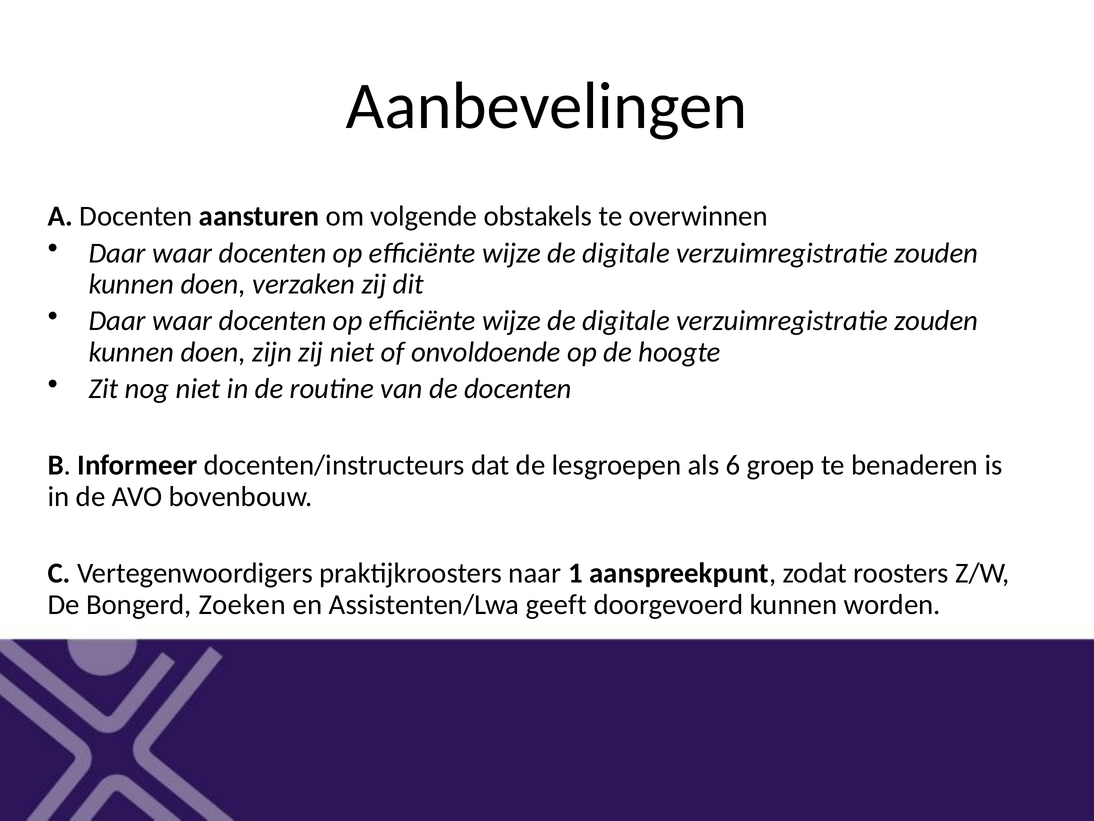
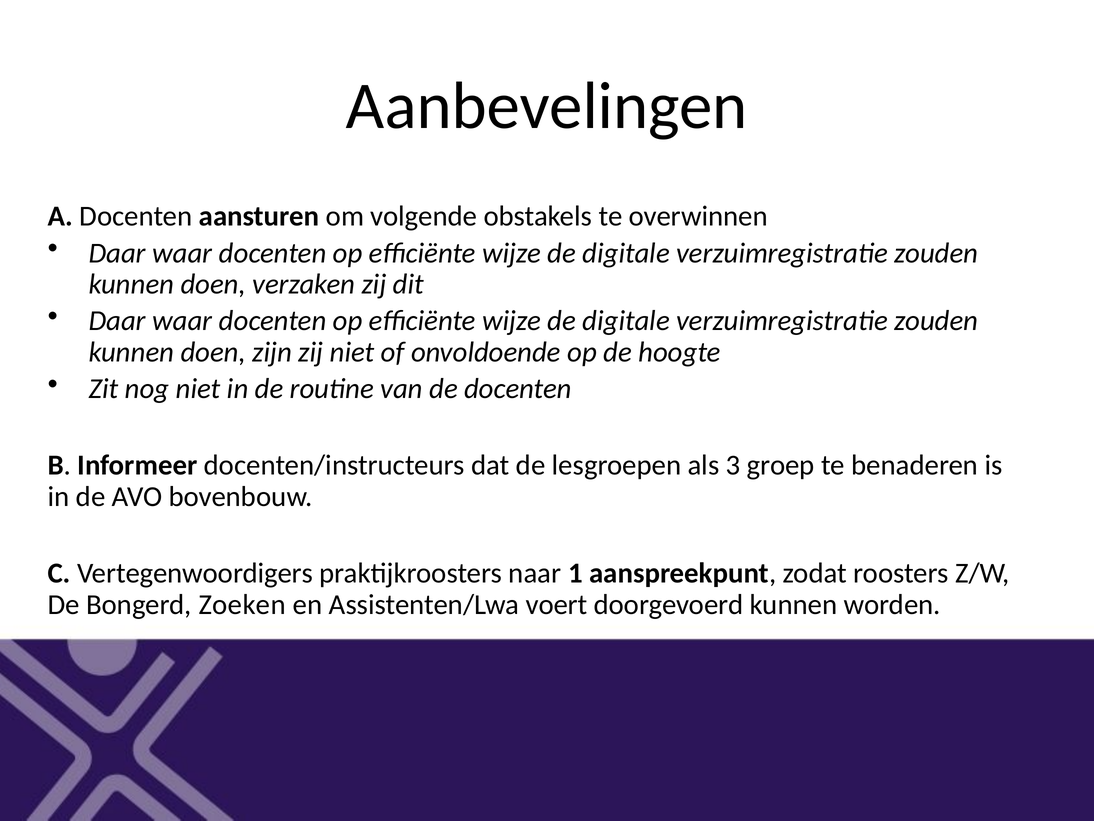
6: 6 -> 3 (733, 465)
geeft: geeft -> voert (556, 604)
